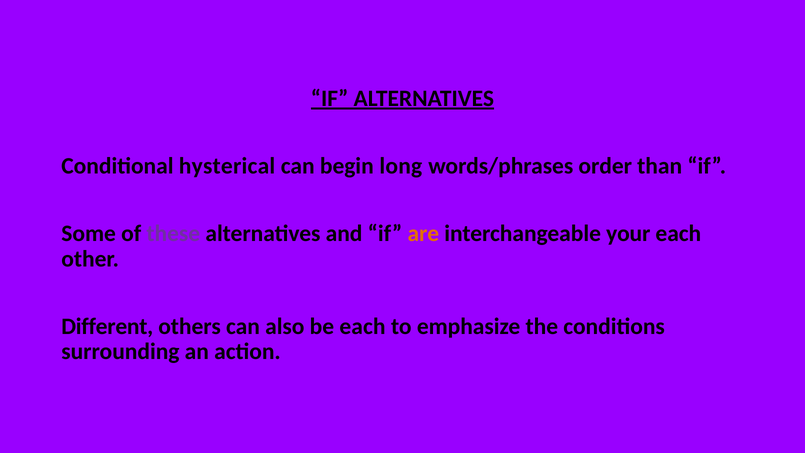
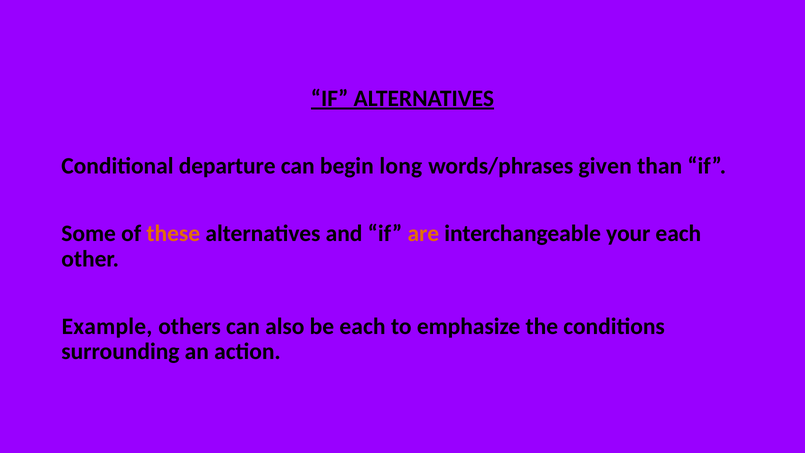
hysterical: hysterical -> departure (227, 166)
order: order -> given (605, 166)
these colour: purple -> orange (173, 233)
Different: Different -> Example (107, 326)
